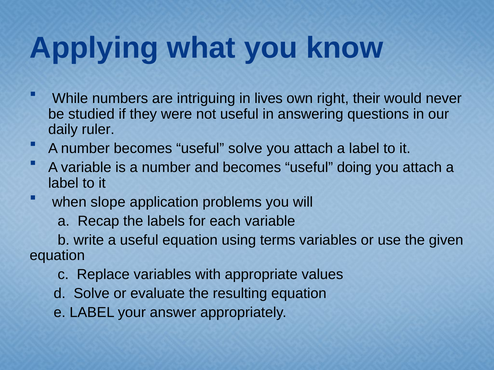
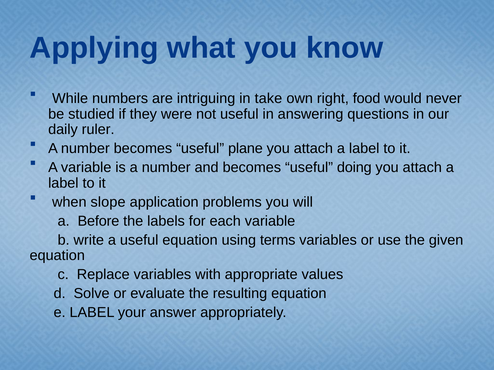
lives: lives -> take (268, 99)
their: their -> food (367, 99)
useful solve: solve -> plane (245, 149)
Recap: Recap -> Before (98, 221)
